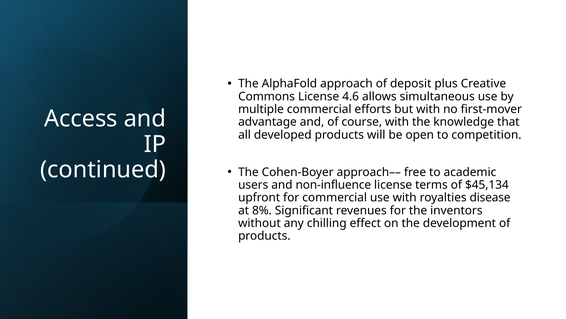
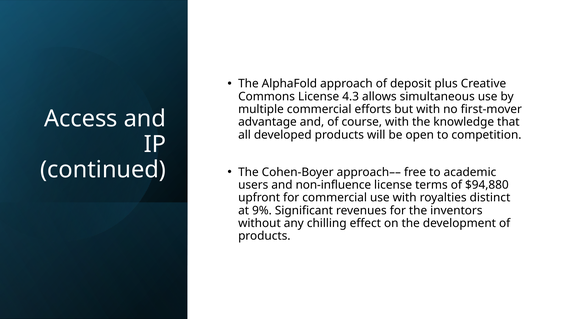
4.6: 4.6 -> 4.3 (351, 96)
$45,134: $45,134 -> $94,880 (487, 185)
disease: disease -> distinct (490, 197)
8%: 8% -> 9% (262, 210)
